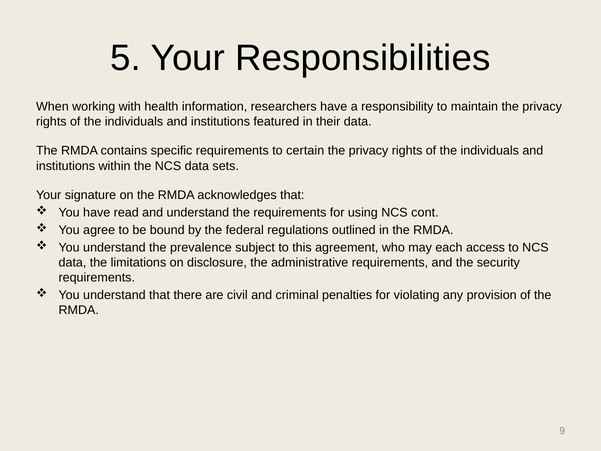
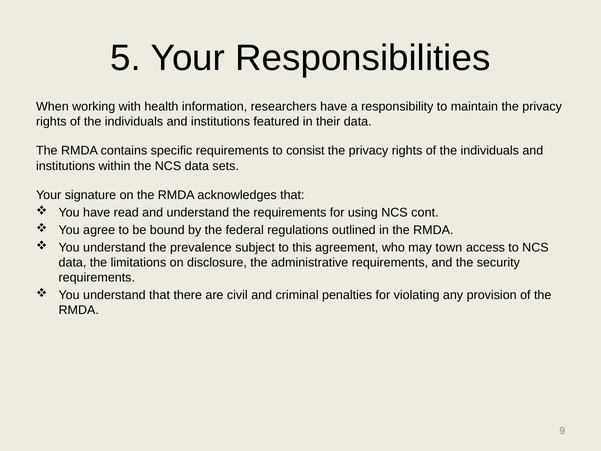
certain: certain -> consist (305, 151)
each: each -> town (449, 248)
